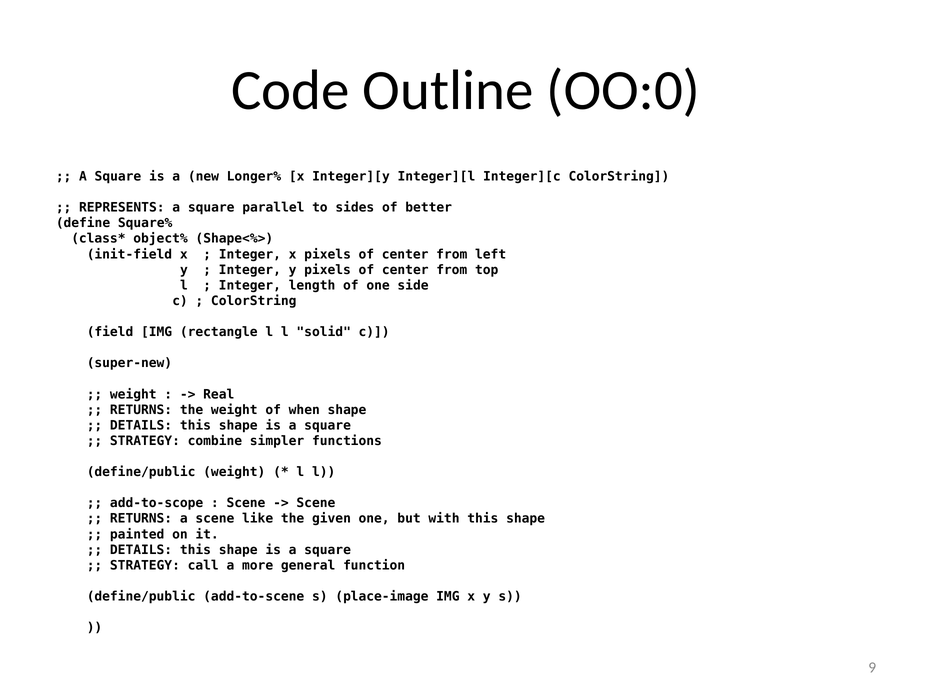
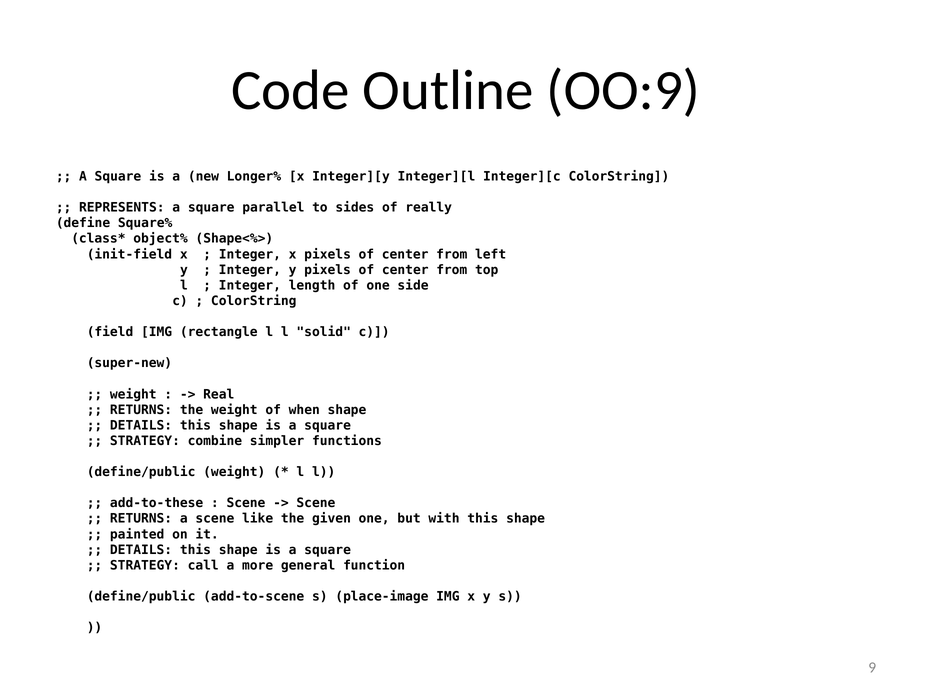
OO:0: OO:0 -> OO:9 (623, 90)
better: better -> really (429, 208)
add-to-scope: add-to-scope -> add-to-these (157, 503)
